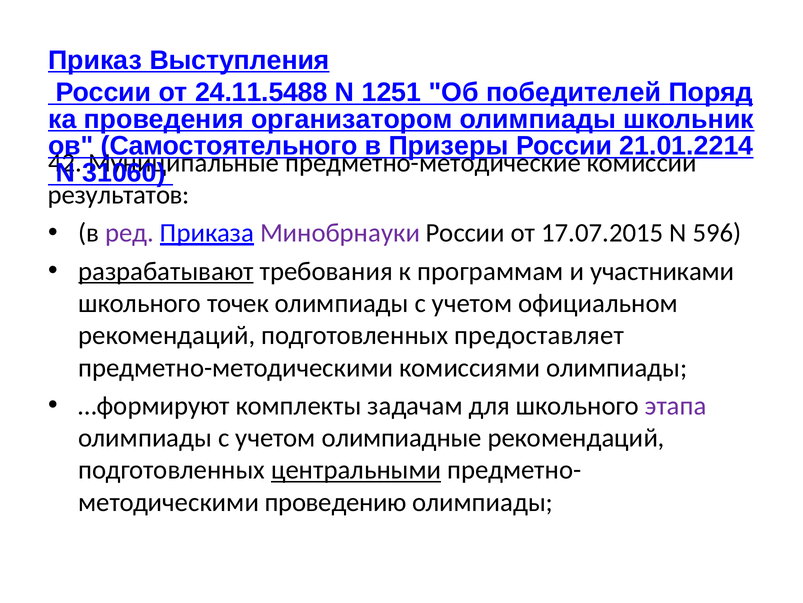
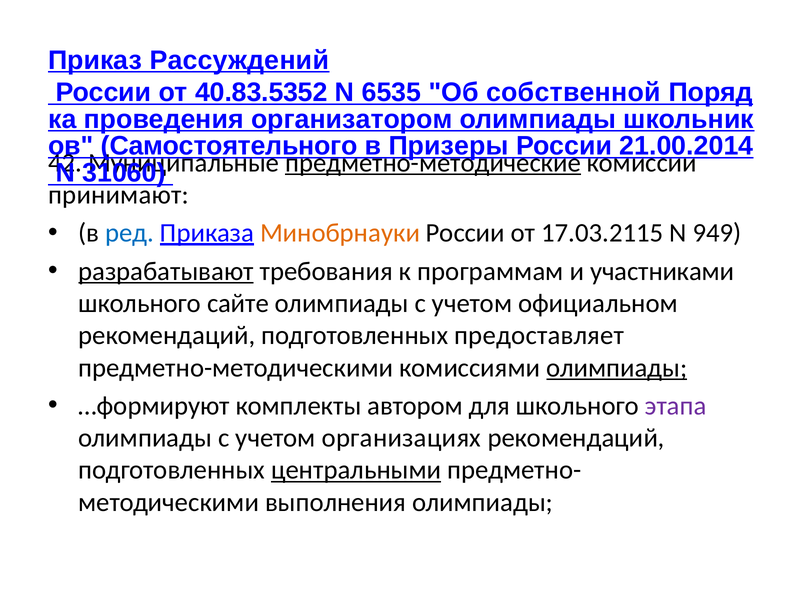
Выступления: Выступления -> Рассуждений (239, 60)
24.11.5488: 24.11.5488 -> 40.83.5352 (261, 92)
1251: 1251 -> 6535 (391, 92)
победителей: победителей -> собственной (573, 92)
21.01.2214: 21.01.2214 -> 21.00.2014 (686, 146)
предметно-методические underline: none -> present (433, 162)
результатов: результатов -> принимают (119, 195)
ред colour: purple -> blue (130, 233)
Минобрнауки colour: purple -> orange (340, 233)
17.07.2015: 17.07.2015 -> 17.03.2115 (602, 233)
596: 596 -> 949 (717, 233)
точек: точек -> сайте (238, 303)
олимпиады underline: none -> present (617, 367)
задачам: задачам -> автором (415, 405)
олимпиадные: олимпиадные -> организациях (401, 437)
проведению: проведению -> выполнения (336, 502)
